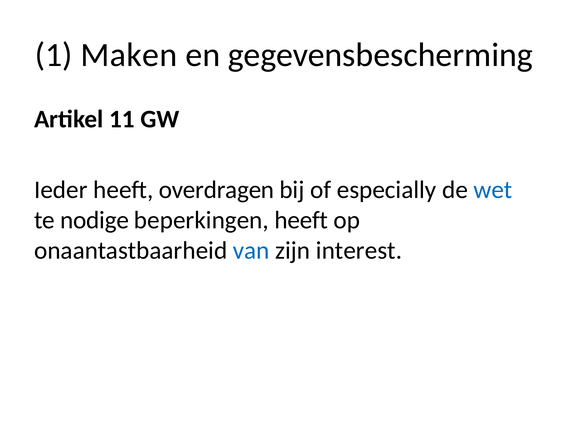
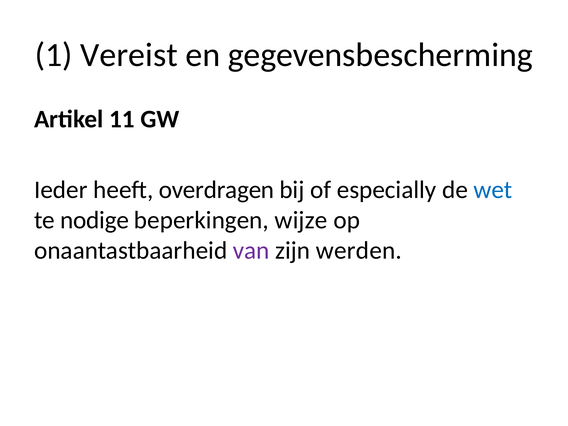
Maken: Maken -> Vereist (129, 55)
beperkingen heeft: heeft -> wijze (301, 220)
van colour: blue -> purple (251, 250)
interest: interest -> werden (359, 250)
